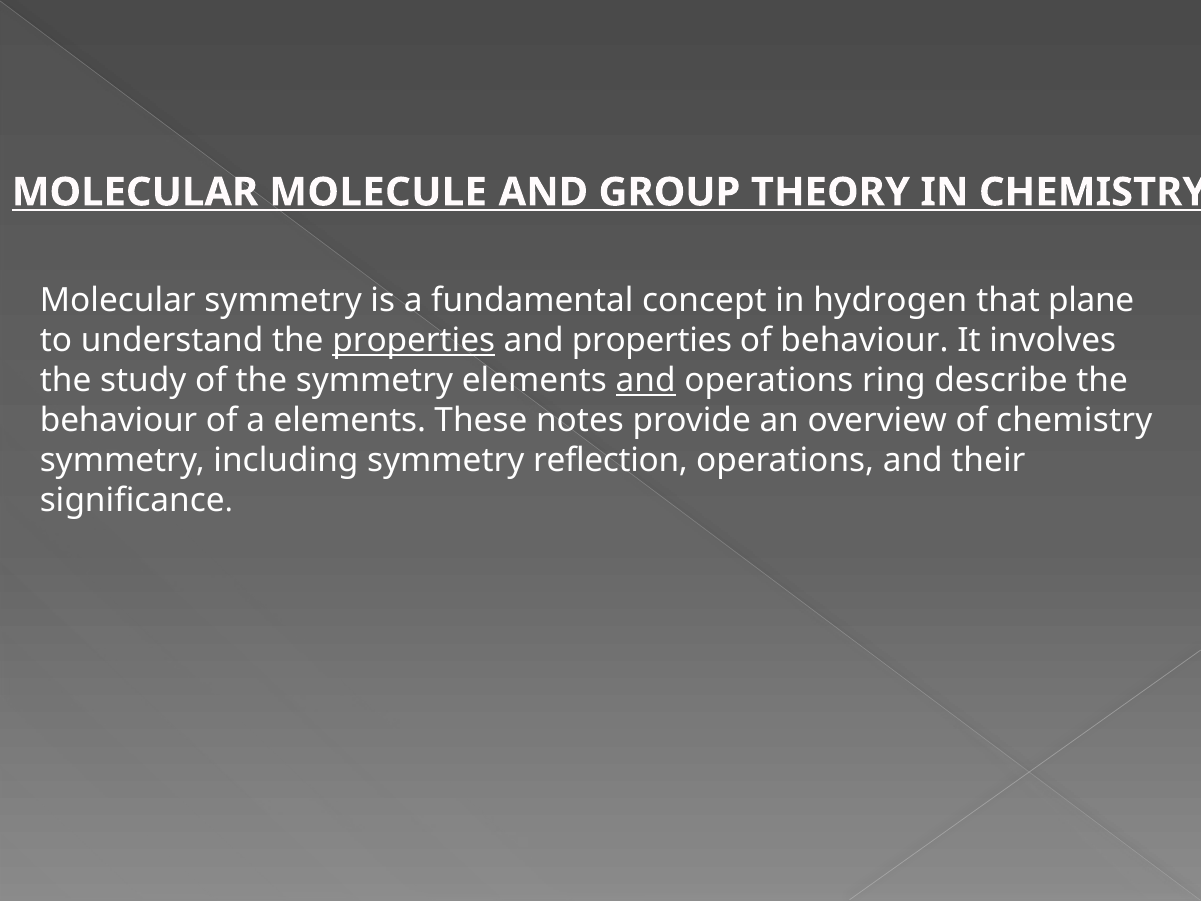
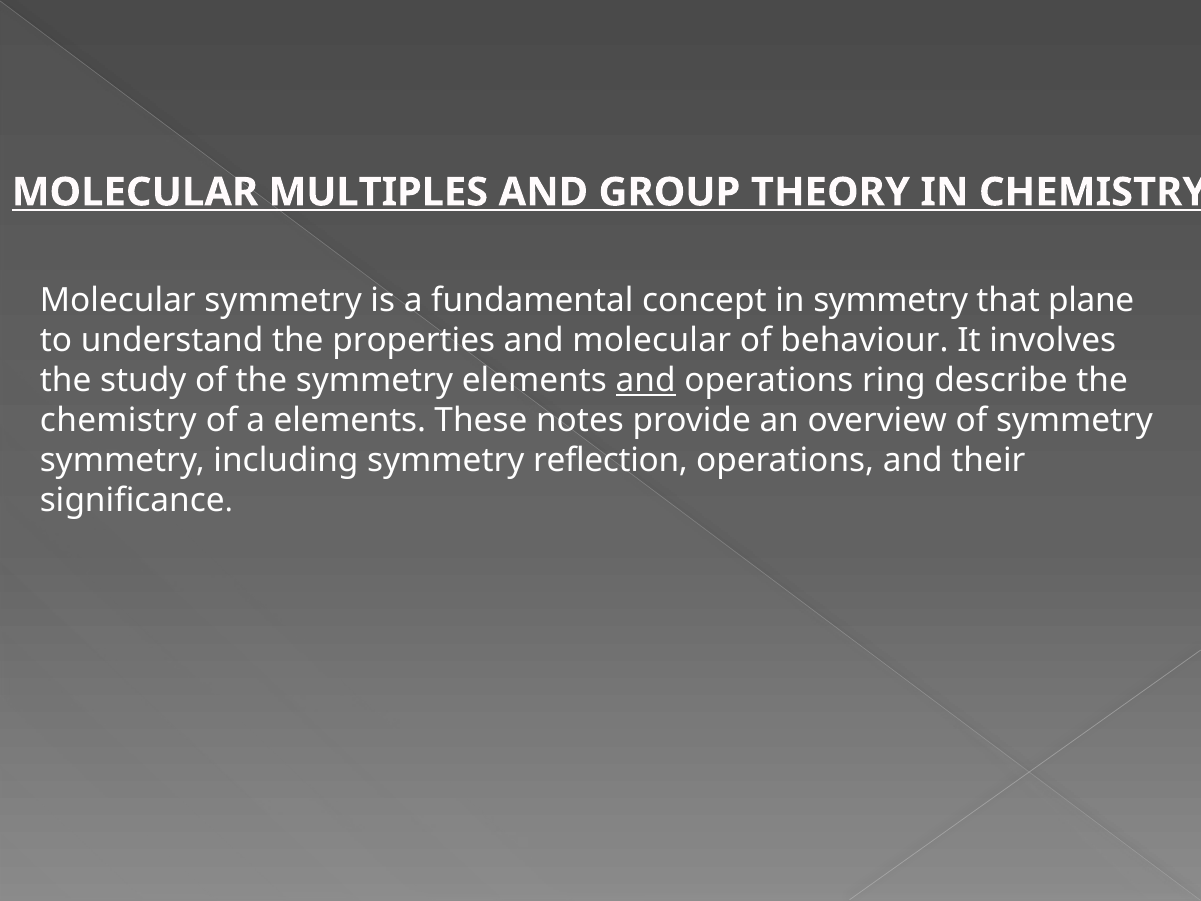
MOLECULE: MOLECULE -> MULTIPLES (378, 192)
in hydrogen: hydrogen -> symmetry (891, 300)
properties underline: present -> none (414, 340)
and properties: properties -> molecular (652, 340)
behaviour: behaviour -> chemistry (118, 420)
of chemistry: chemistry -> symmetry (1074, 420)
